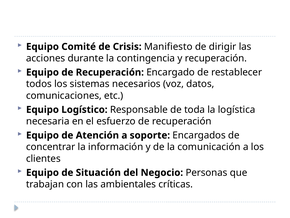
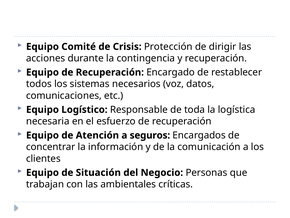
Manifiesto: Manifiesto -> Protección (168, 47)
soporte: soporte -> seguros (150, 135)
